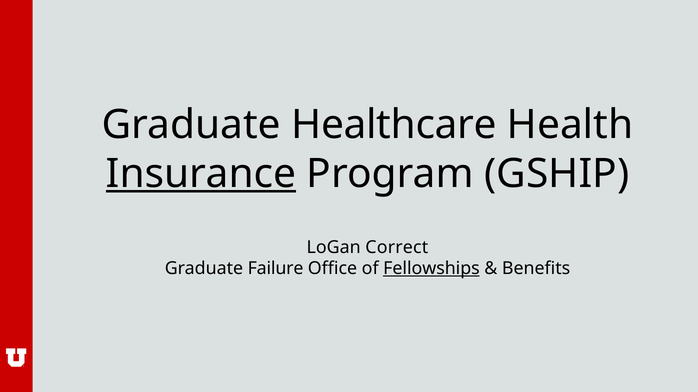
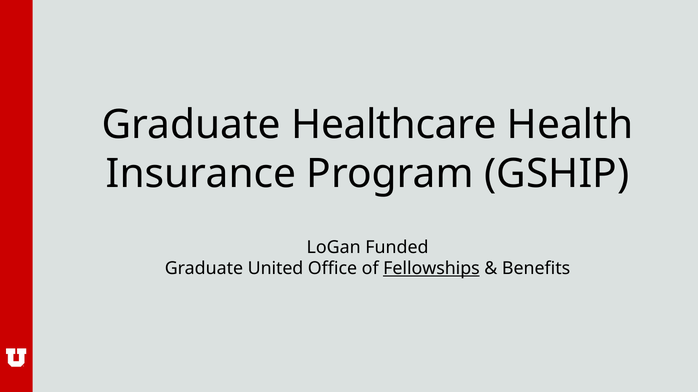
Insurance underline: present -> none (201, 174)
Correct: Correct -> Funded (397, 248)
Failure: Failure -> United (276, 269)
